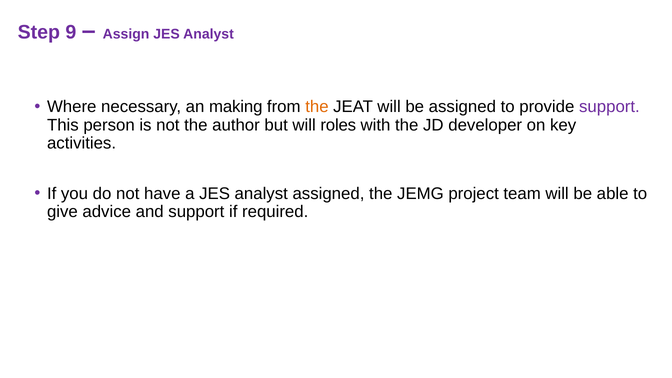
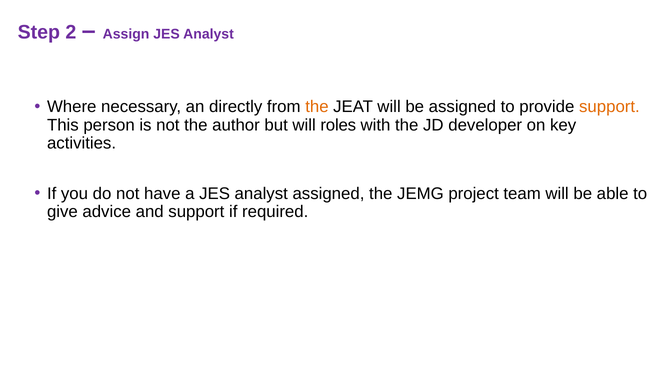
9: 9 -> 2 (71, 32)
making: making -> directly (236, 107)
support colour: purple -> orange (609, 107)
